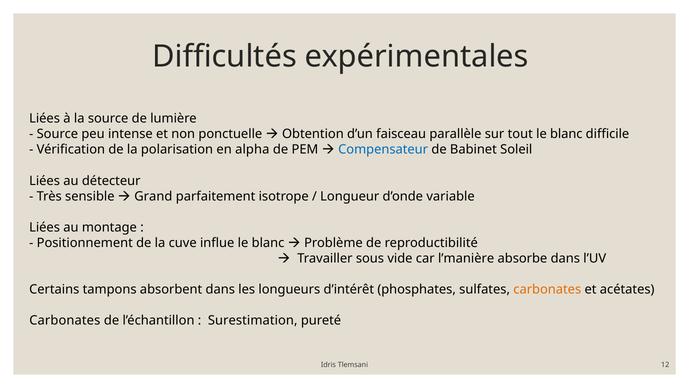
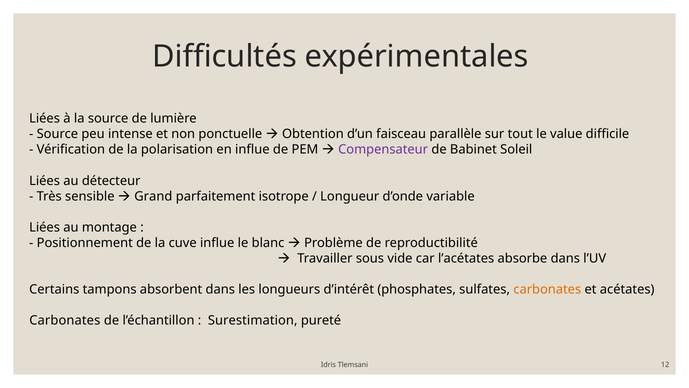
tout le blanc: blanc -> value (566, 134)
en alpha: alpha -> influe (252, 150)
Compensateur colour: blue -> purple (383, 150)
l’manière: l’manière -> l’acétates (466, 258)
